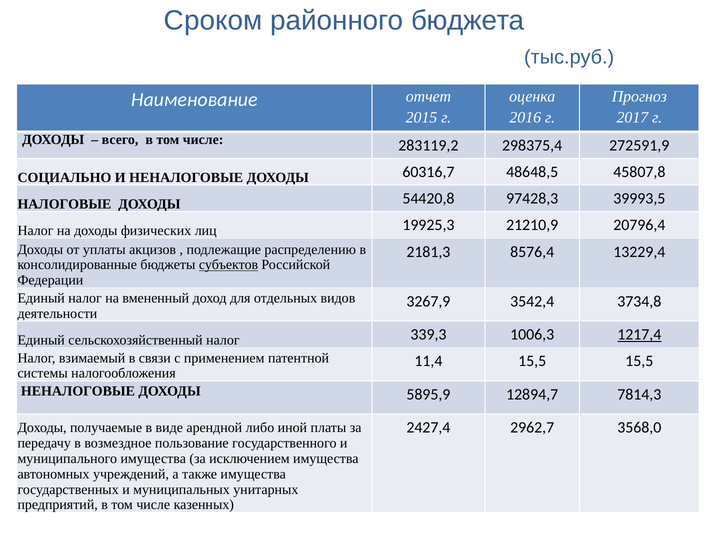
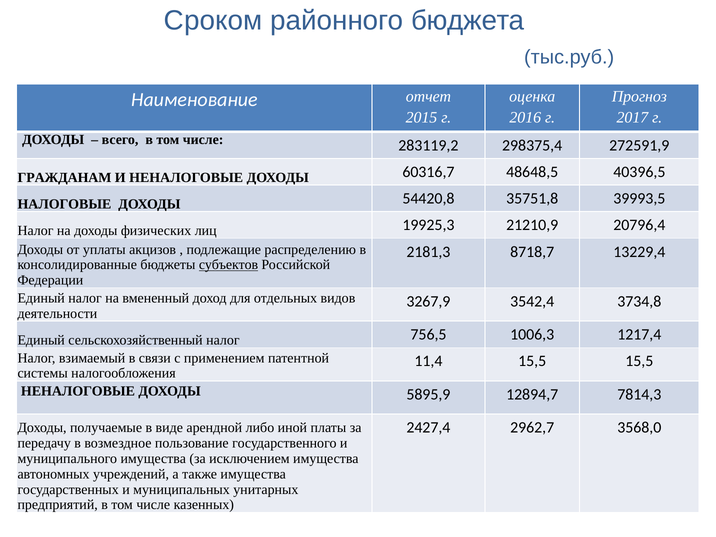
СОЦИАЛЬНО: СОЦИАЛЬНО -> ГРАЖДАНАМ (64, 177)
45807,8: 45807,8 -> 40396,5 (639, 172)
97428,3: 97428,3 -> 35751,8 (532, 199)
8576,4: 8576,4 -> 8718,7 (532, 252)
339,3: 339,3 -> 756,5 (428, 335)
1217,4 underline: present -> none (639, 335)
